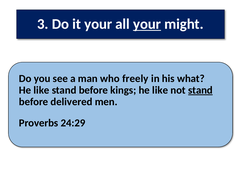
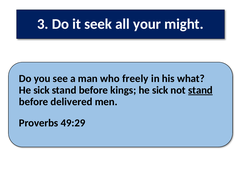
it your: your -> seek (98, 24)
your underline: present -> none (147, 24)
like: like -> sick (42, 90)
kings he like: like -> sick (160, 90)
24:29: 24:29 -> 49:29 (73, 123)
